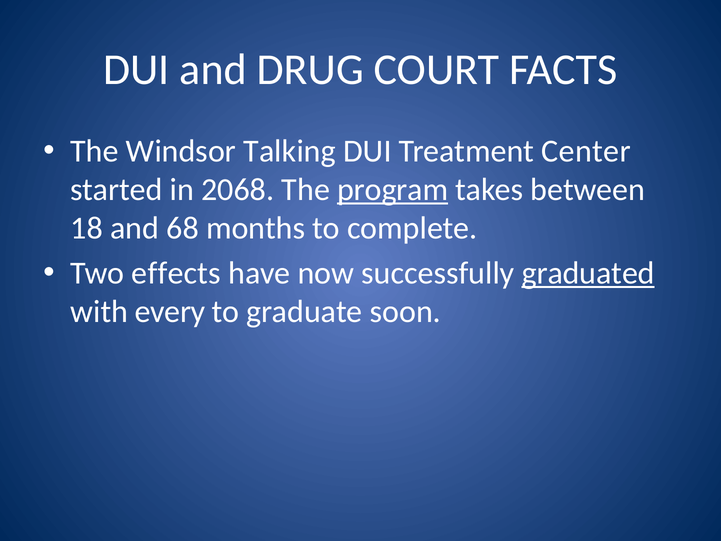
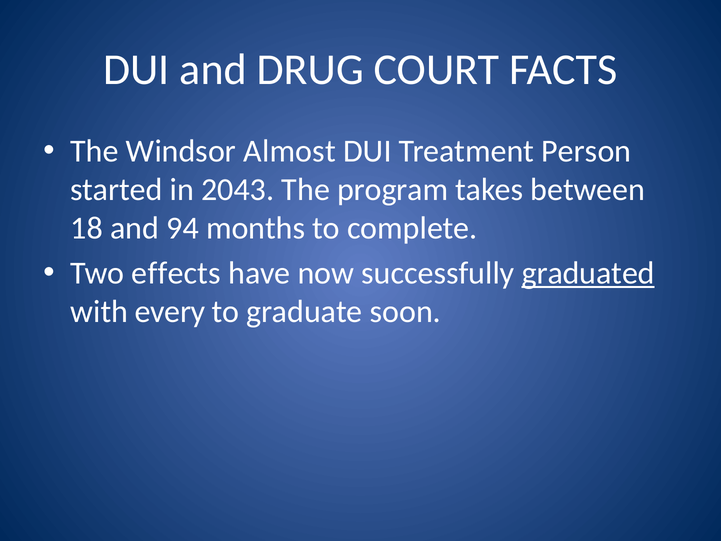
Talking: Talking -> Almost (290, 151)
Center: Center -> Person (586, 151)
2068: 2068 -> 2043 (238, 190)
program underline: present -> none (393, 190)
68: 68 -> 94 (183, 228)
